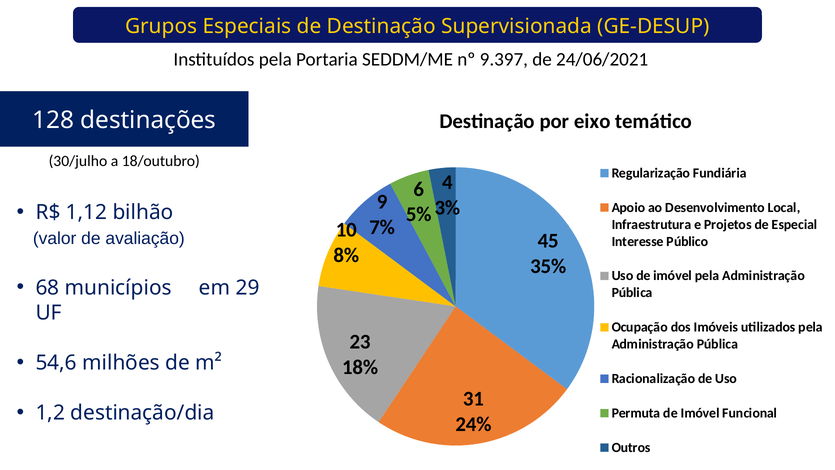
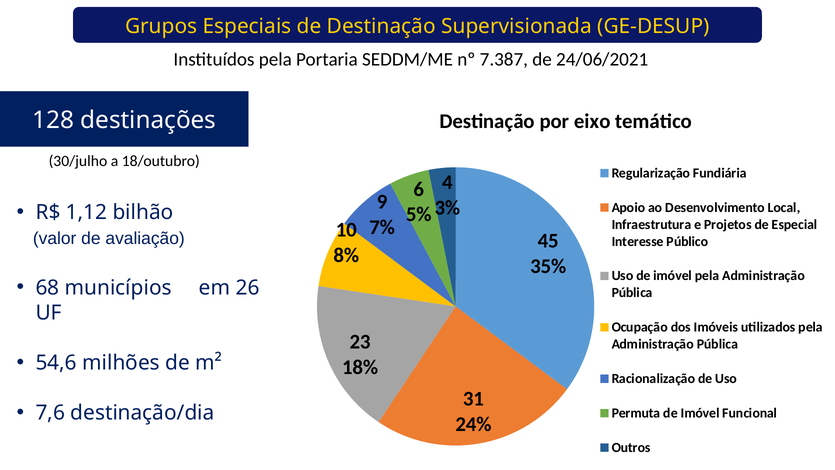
9.397: 9.397 -> 7.387 (504, 59)
29: 29 -> 26 (248, 287)
1,2: 1,2 -> 7,6 (50, 413)
